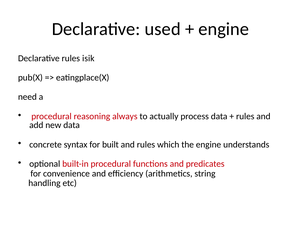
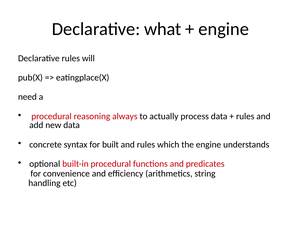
used: used -> what (163, 29)
isik: isik -> will (88, 58)
